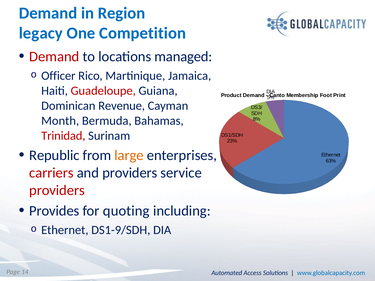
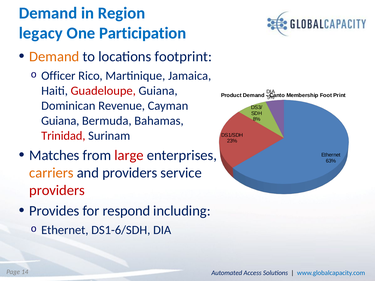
Competition: Competition -> Participation (143, 33)
Demand colour: red -> orange (54, 57)
managed: managed -> footprint (183, 57)
Month: Month -> Guiana (60, 121)
Republic: Republic -> Matches (54, 155)
large colour: orange -> red (129, 155)
carriers colour: red -> orange (51, 173)
quoting: quoting -> respond (126, 211)
DS1-9/SDH: DS1-9/SDH -> DS1-6/SDH (121, 230)
